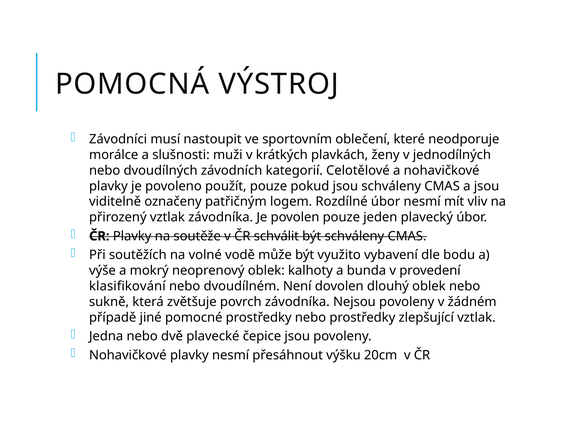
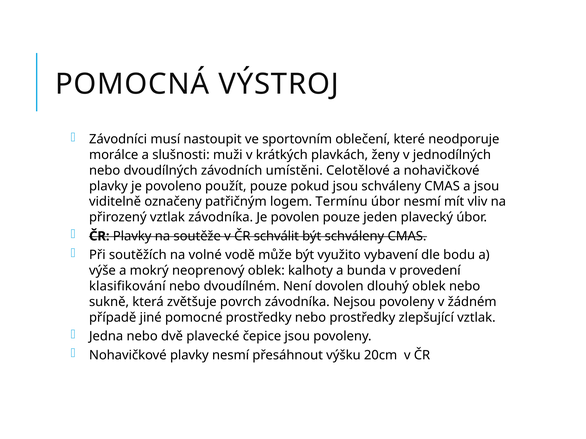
kategorií: kategorií -> umístěni (294, 171)
Rozdílné: Rozdílné -> Termínu (342, 202)
